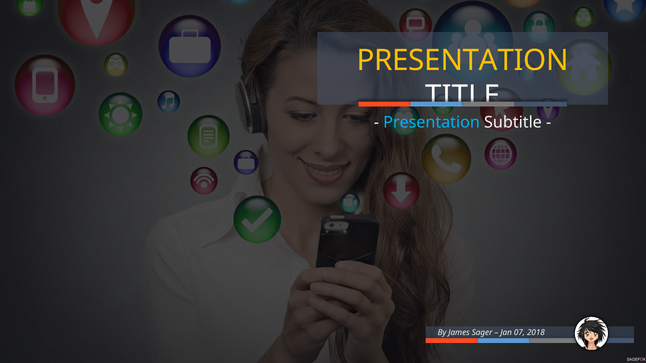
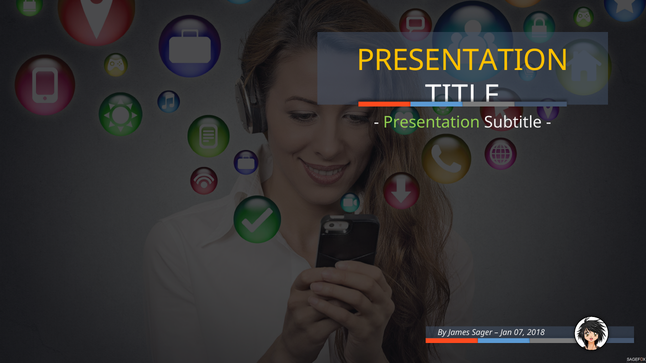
Presentation colour: light blue -> light green (432, 123)
